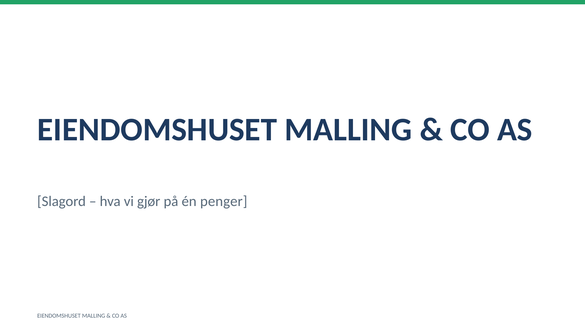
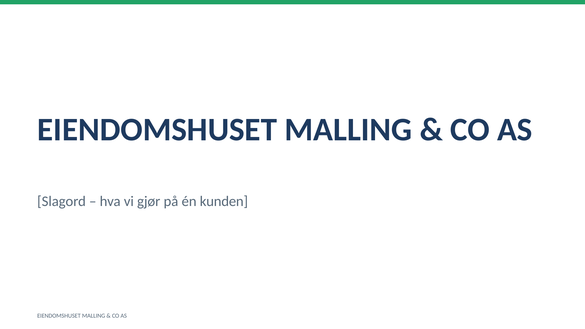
penger: penger -> kunden (224, 201)
